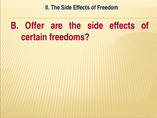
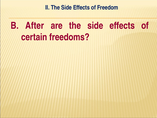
Offer: Offer -> After (35, 26)
